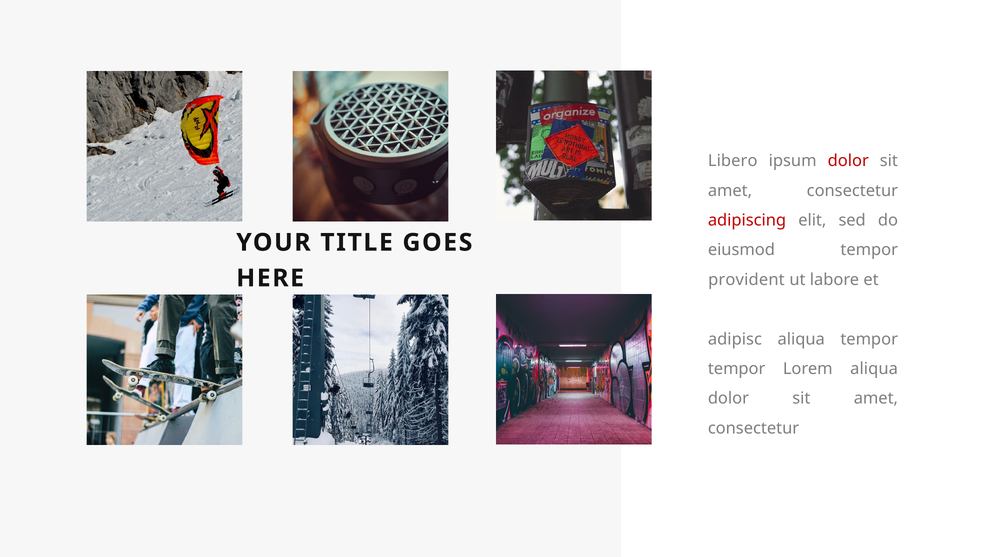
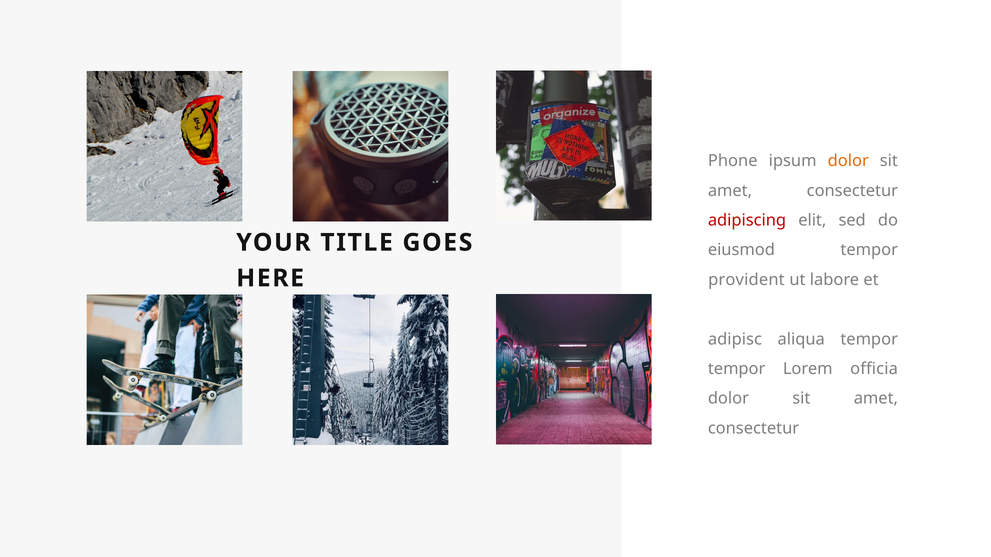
Libero: Libero -> Phone (733, 161)
dolor colour: red -> orange (848, 161)
Lorem aliqua: aliqua -> officia (874, 369)
